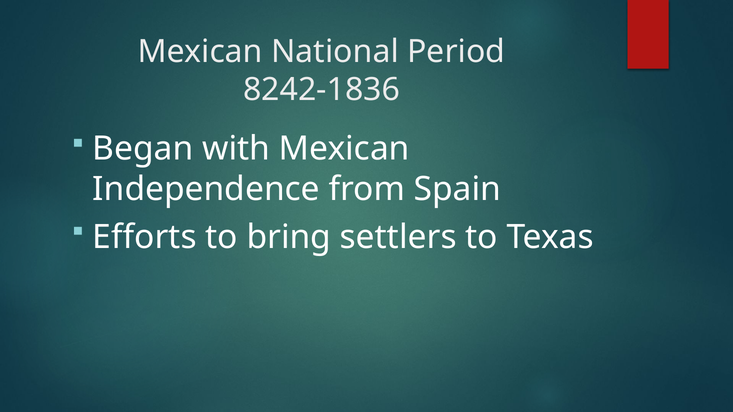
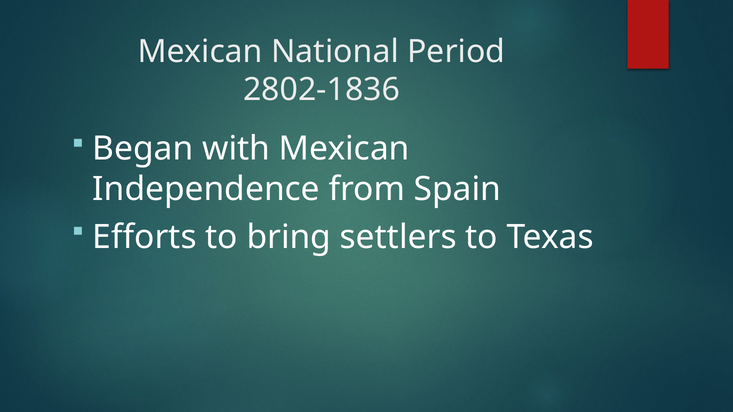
8242-1836: 8242-1836 -> 2802-1836 (322, 90)
